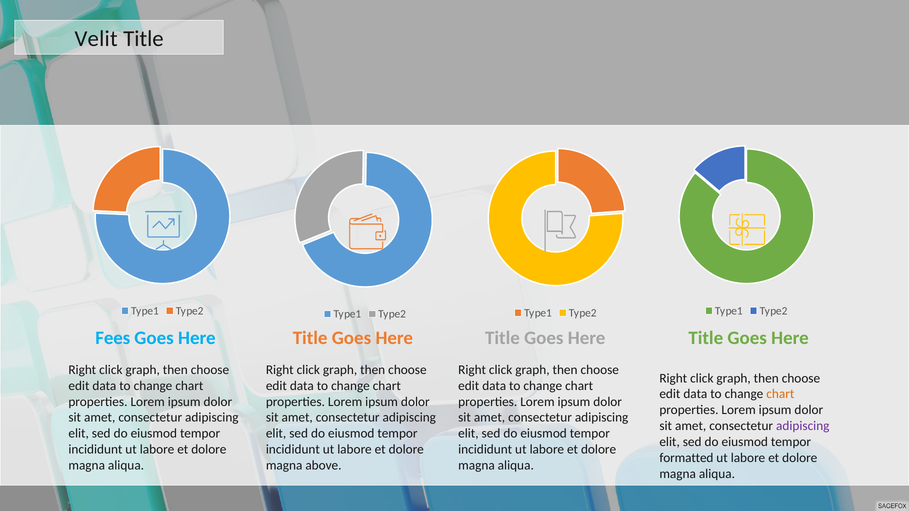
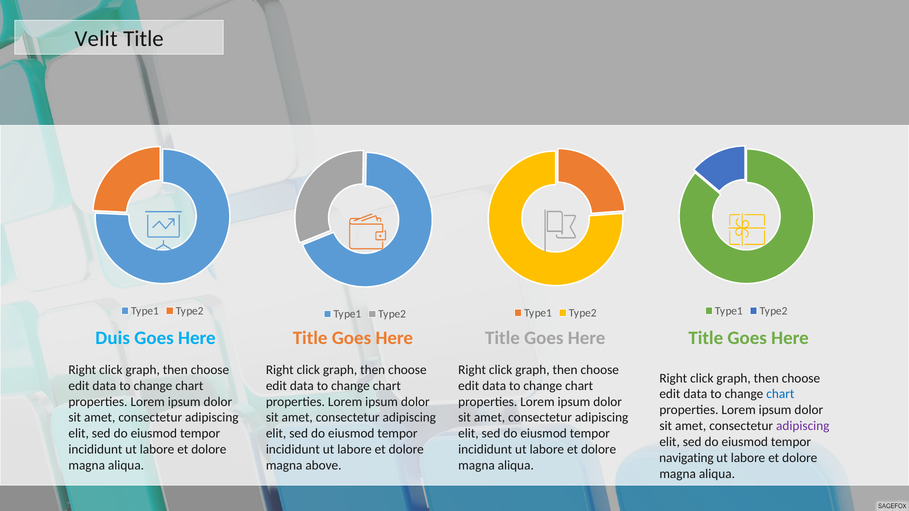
Fees: Fees -> Duis (113, 338)
chart colour: orange -> blue (780, 394)
formatted: formatted -> navigating (686, 458)
